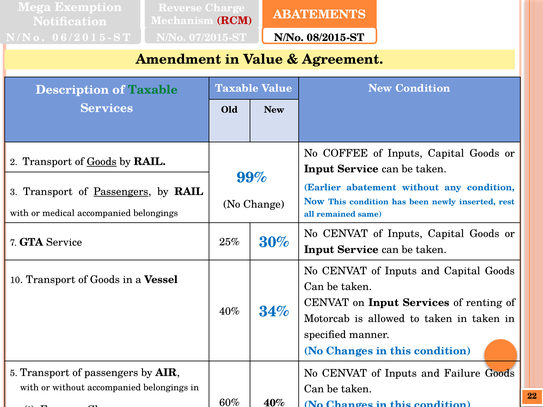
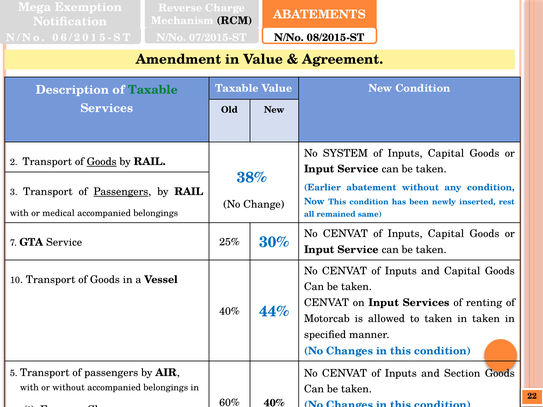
RCM colour: red -> black (235, 21)
COFFEE: COFFEE -> SYSTEM (345, 153)
99%: 99% -> 38% (252, 178)
34%: 34% -> 44% (274, 312)
Failure: Failure -> Section (462, 374)
